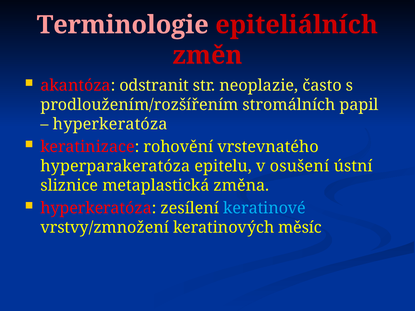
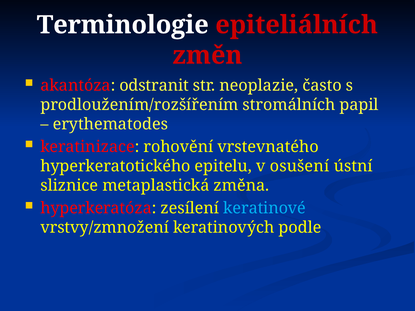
Terminologie colour: pink -> white (123, 25)
hyperkeratóza: hyperkeratóza -> erythematodes (110, 124)
hyperparakeratóza: hyperparakeratóza -> hyperkeratotického (116, 166)
měsíc: měsíc -> podle (300, 228)
